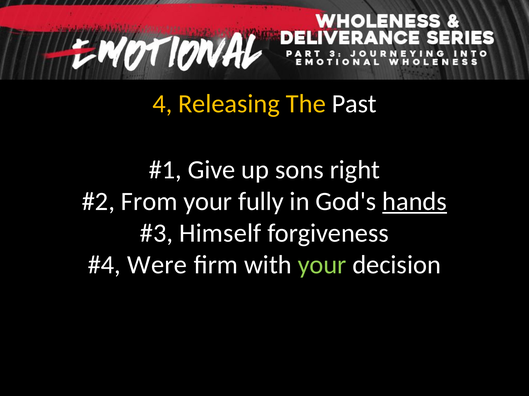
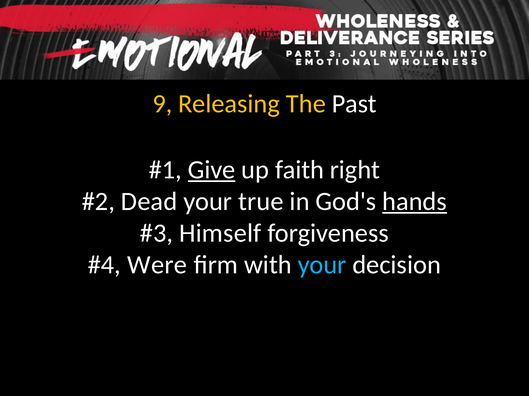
4: 4 -> 9 (162, 104)
Give underline: none -> present (212, 170)
sons: sons -> faith (300, 170)
From: From -> Dead (149, 202)
fully: fully -> true (261, 202)
your colour: light green -> light blue (322, 265)
